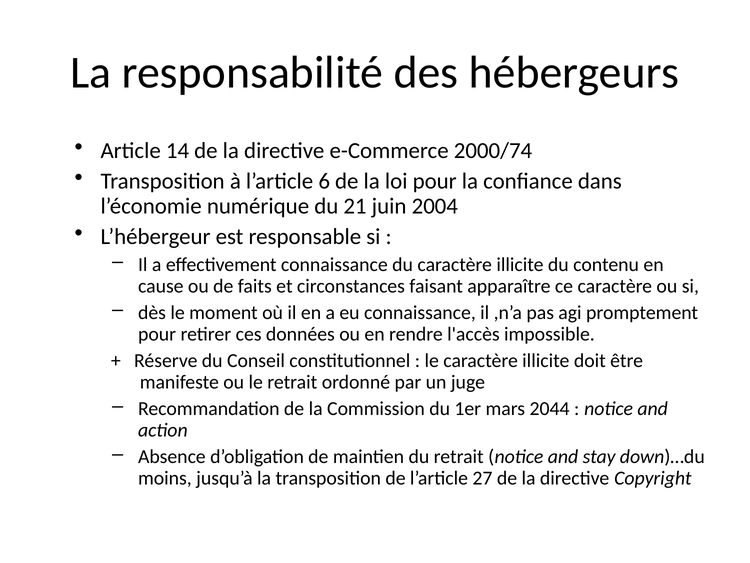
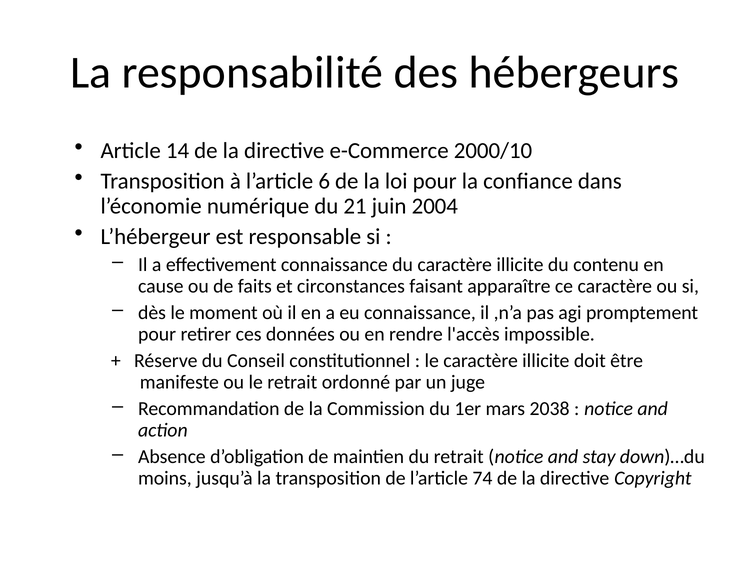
2000/74: 2000/74 -> 2000/10 (493, 150)
2044: 2044 -> 2038 (550, 409)
27: 27 -> 74 (482, 478)
